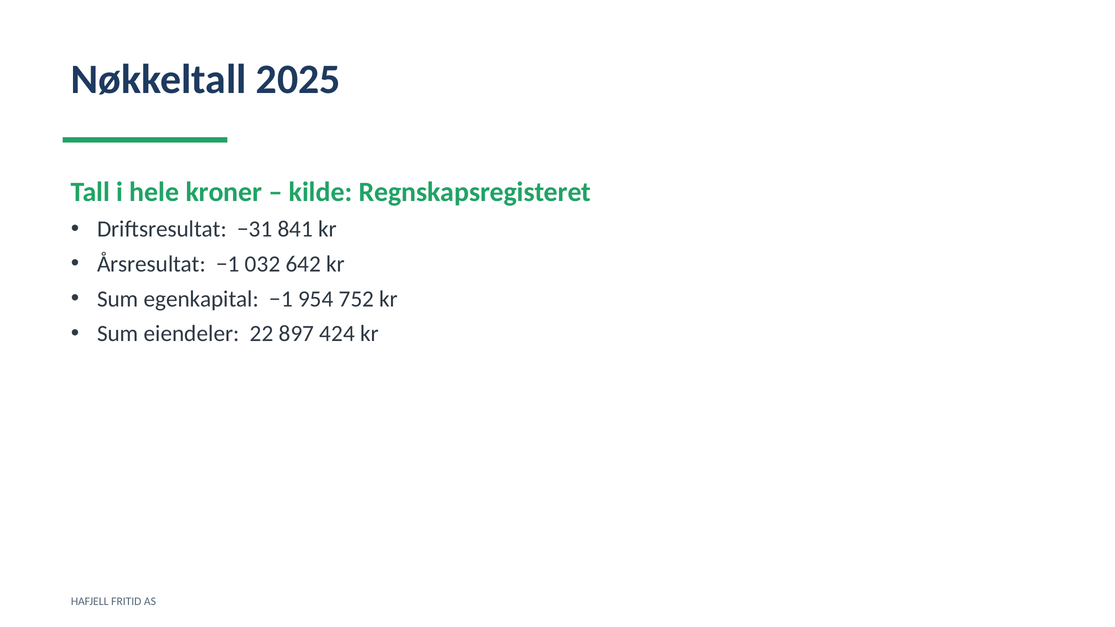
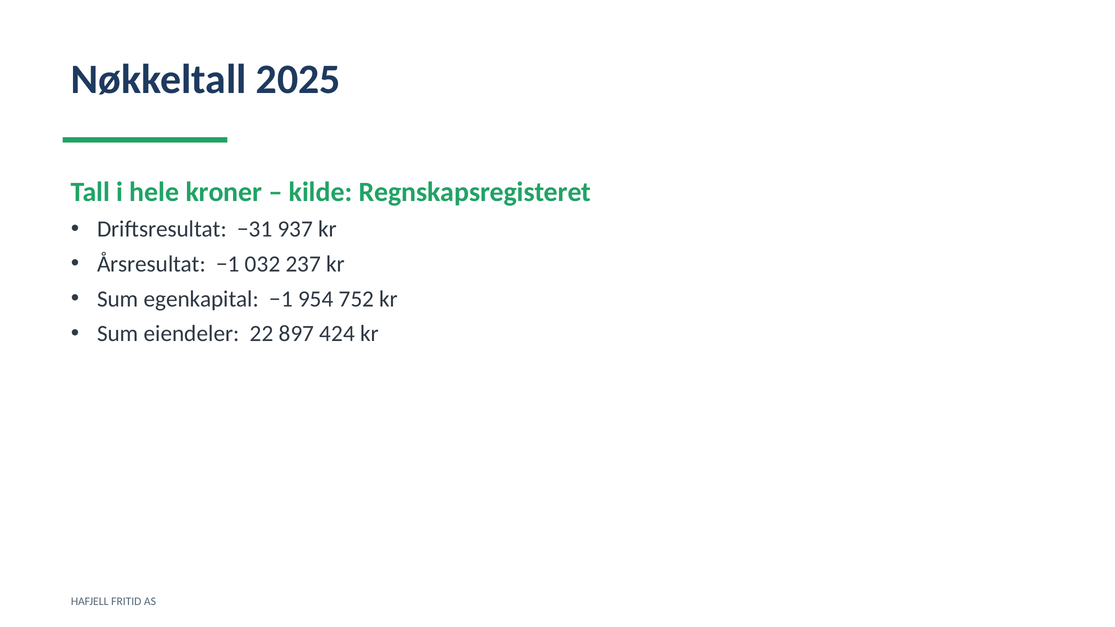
841: 841 -> 937 (295, 229)
642: 642 -> 237 (303, 264)
